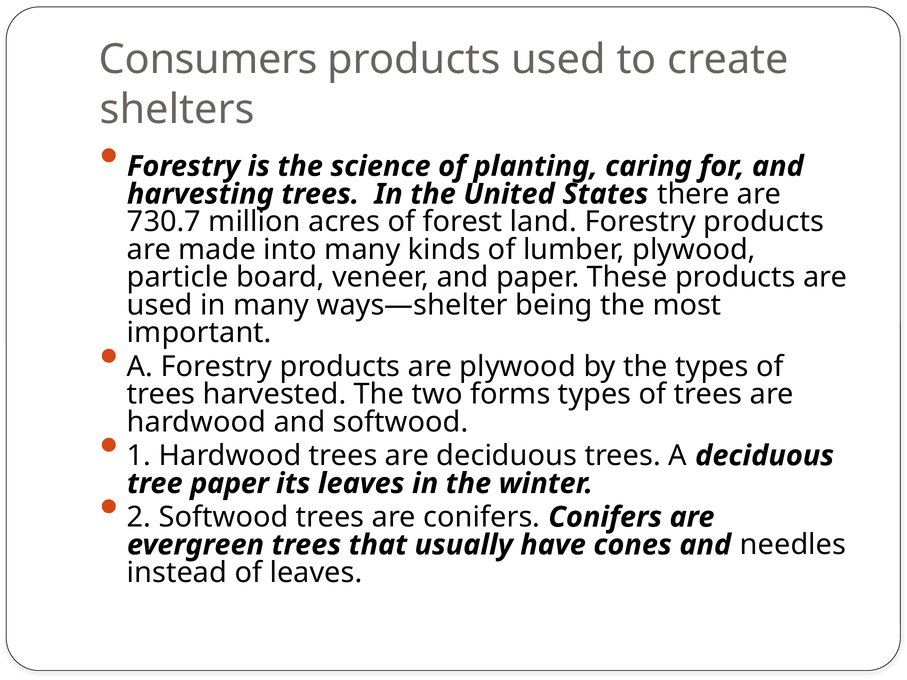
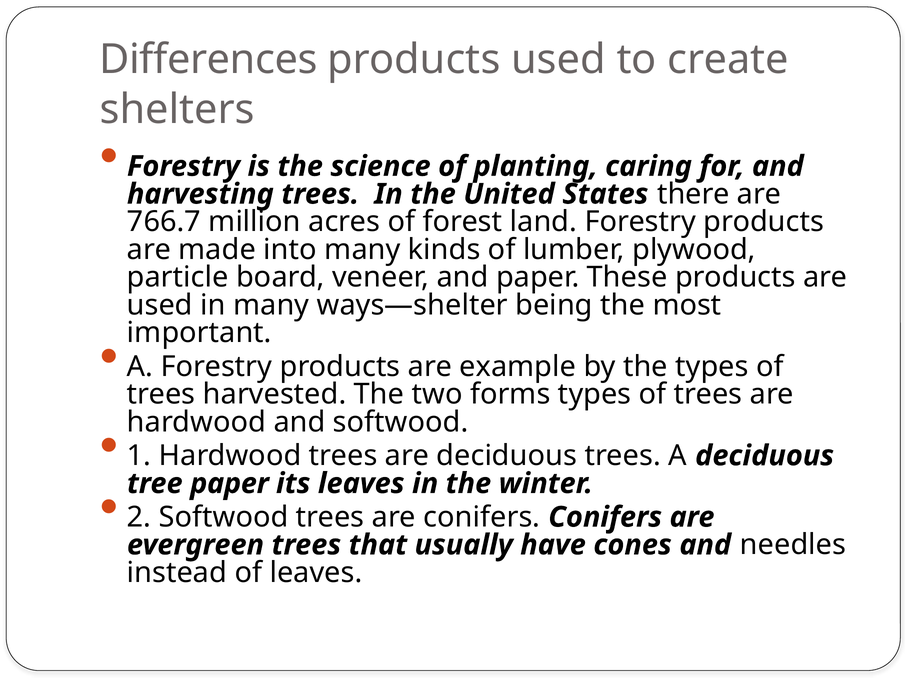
Consumers: Consumers -> Differences (208, 60)
730.7: 730.7 -> 766.7 (164, 222)
are plywood: plywood -> example (518, 367)
